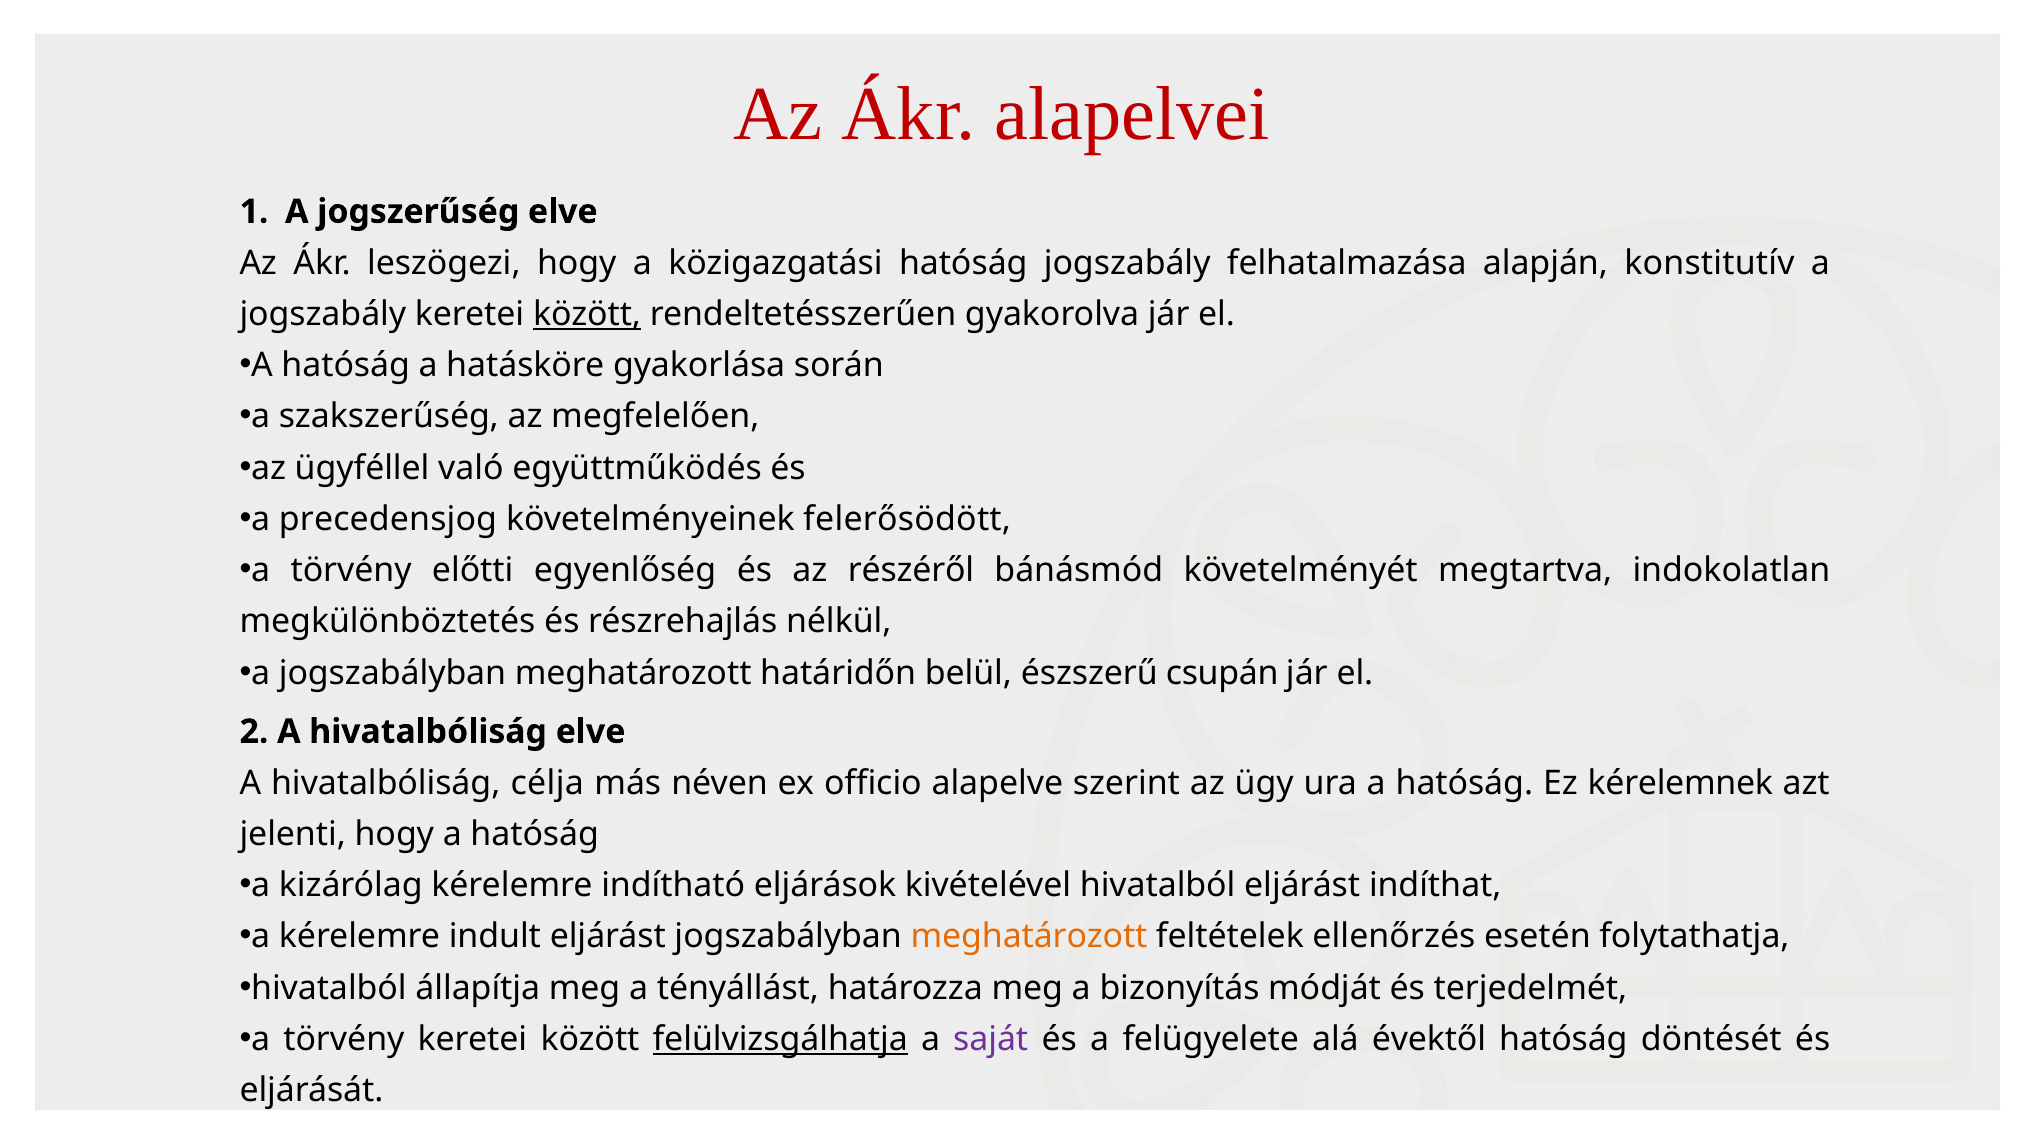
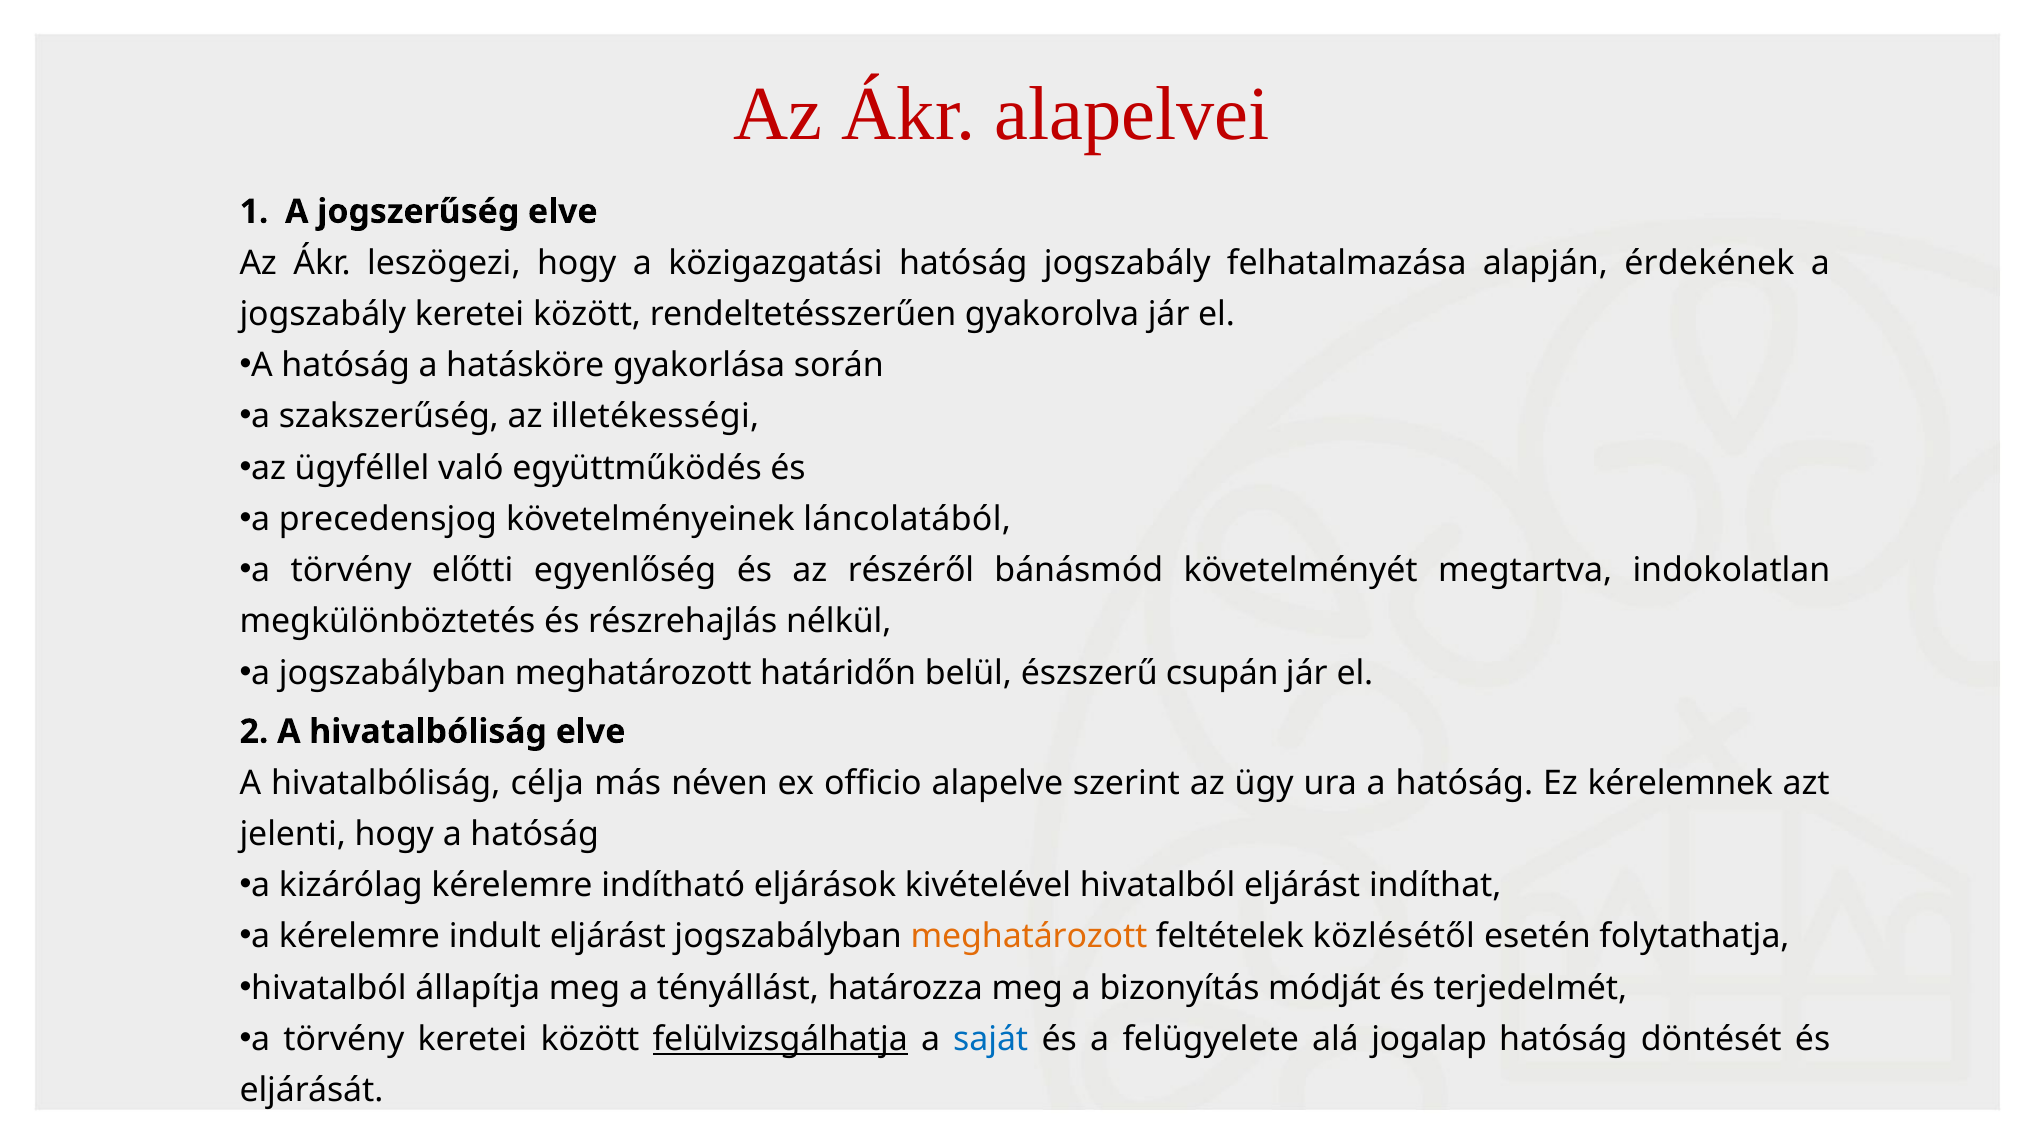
konstitutív: konstitutív -> érdekének (1709, 263)
között underline: present -> none (587, 314)
megfelelően: megfelelően -> illetékességi (655, 417)
felerősödött: felerősödött -> láncolatából (907, 519)
ellenőrzés: ellenőrzés -> közlésétől (1394, 936)
saját colour: purple -> blue (991, 1039)
évektől: évektől -> jogalap (1429, 1039)
